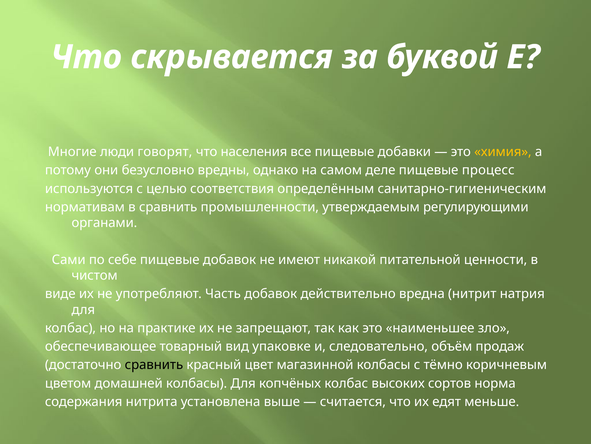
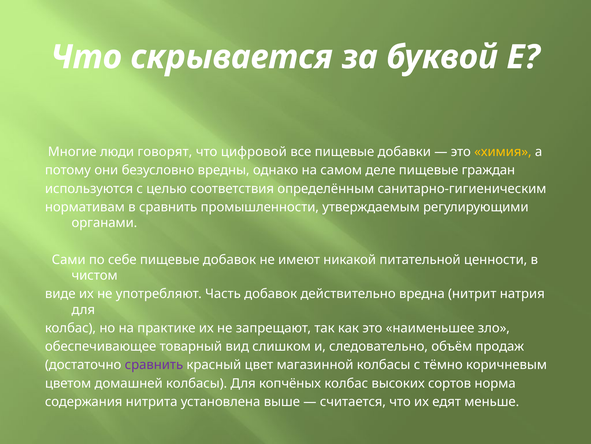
населения: населения -> цифровой (254, 152)
процесс: процесс -> граждан (488, 170)
упаковке: упаковке -> слишком (282, 346)
сравнить colour: black -> purple (154, 364)
